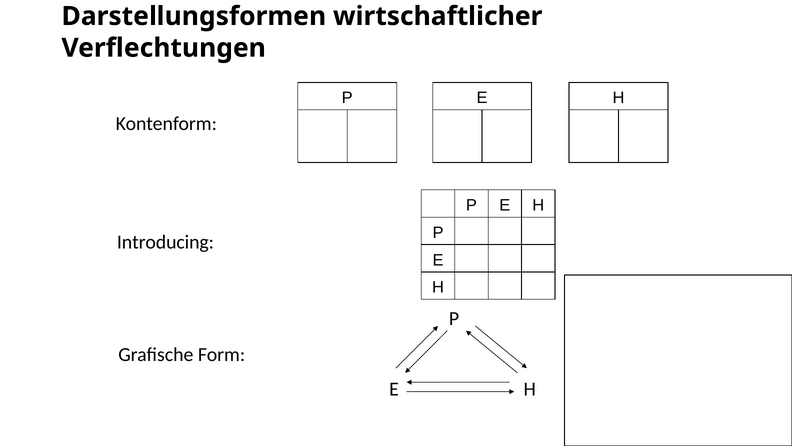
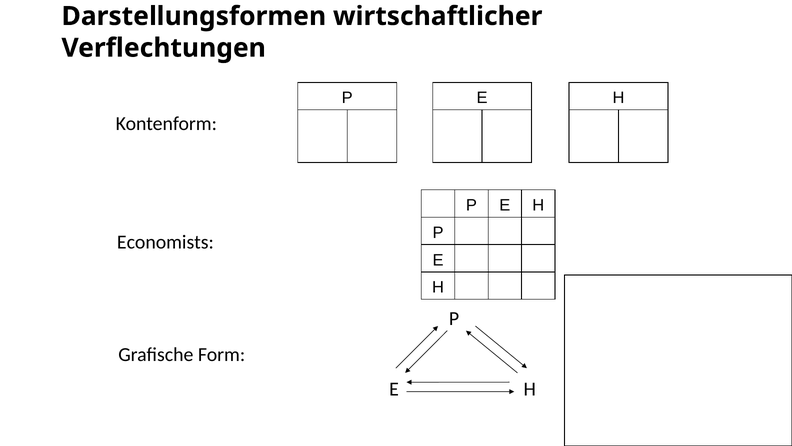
Introducing: Introducing -> Economists (165, 242)
